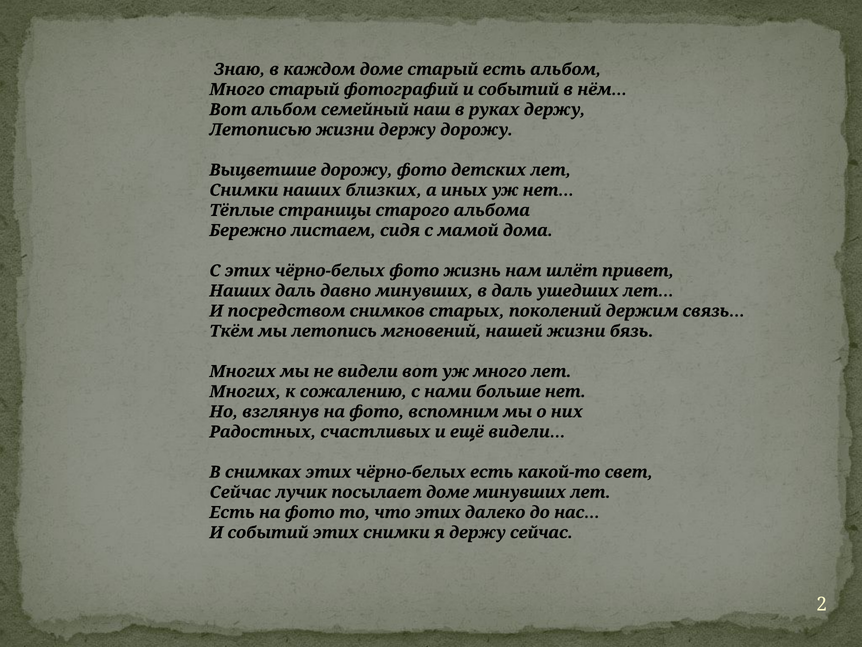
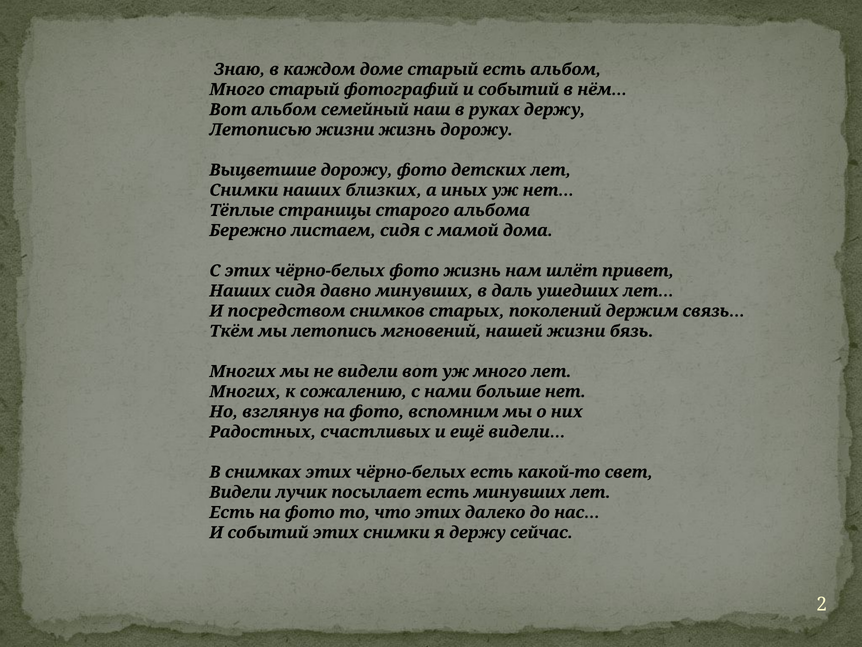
жизни держу: держу -> жизнь (407, 130)
Наших даль: даль -> сидя (295, 291)
Сейчас: Сейчас -> Видели (240, 492)
посылает доме: доме -> есть (448, 492)
